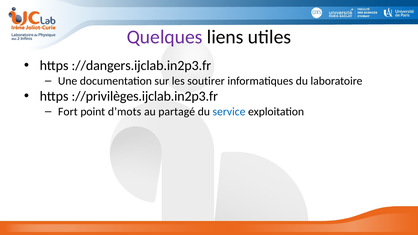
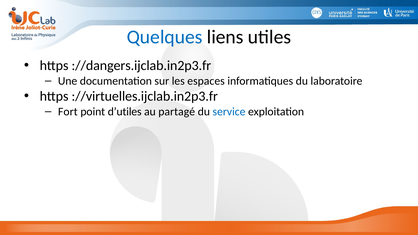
Quelques colour: purple -> blue (165, 37)
soutirer: soutirer -> espaces (206, 81)
://privilèges.ijclab.in2p3.fr: ://privilèges.ijclab.in2p3.fr -> ://virtuelles.ijclab.in2p3.fr (145, 96)
d’mots: d’mots -> d’utiles (125, 112)
